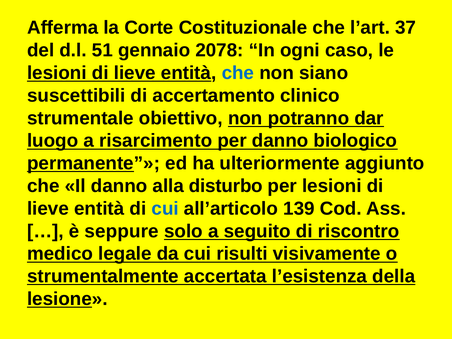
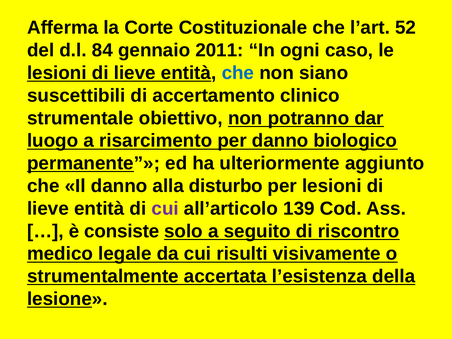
37: 37 -> 52 (406, 28)
51: 51 -> 84 (102, 50)
2078: 2078 -> 2011 (219, 50)
cui colour: blue -> purple (165, 209)
seppure: seppure -> consiste (122, 231)
